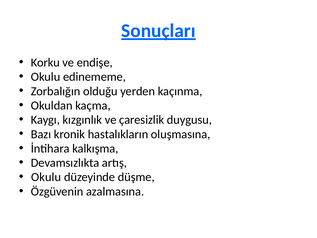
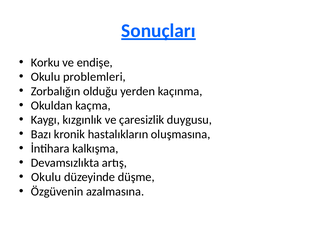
edinememe: edinememe -> problemleri (94, 77)
